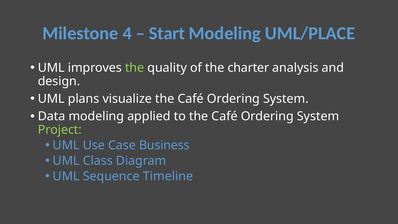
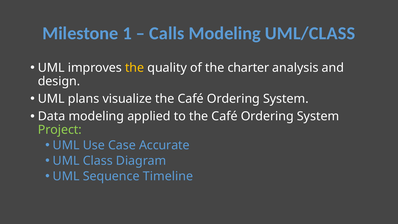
4: 4 -> 1 (127, 33)
Start: Start -> Calls (167, 33)
UML/PLACE: UML/PLACE -> UML/CLASS (310, 33)
the colour: light green -> yellow (135, 68)
Business: Business -> Accurate (164, 145)
